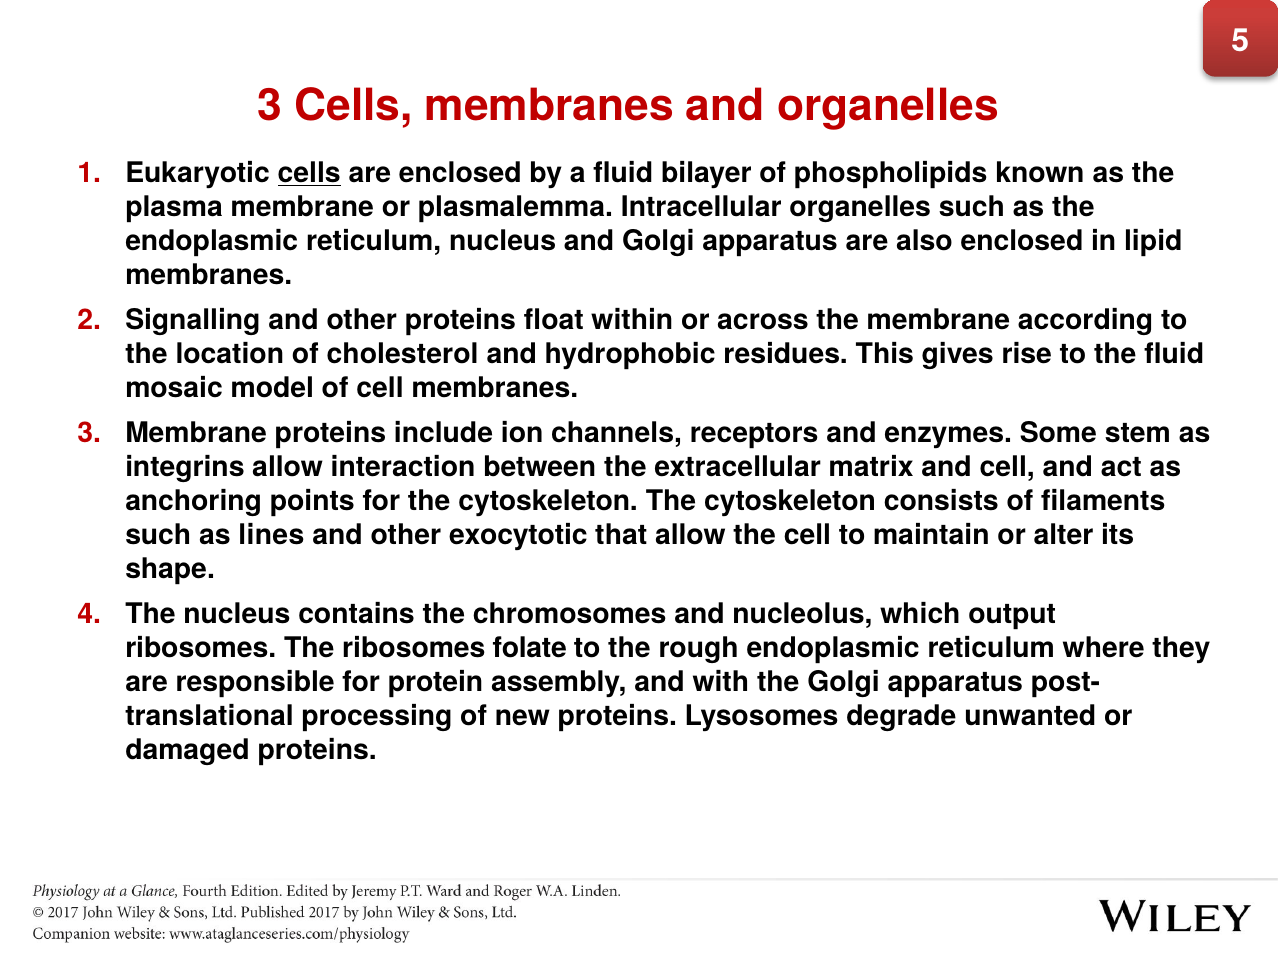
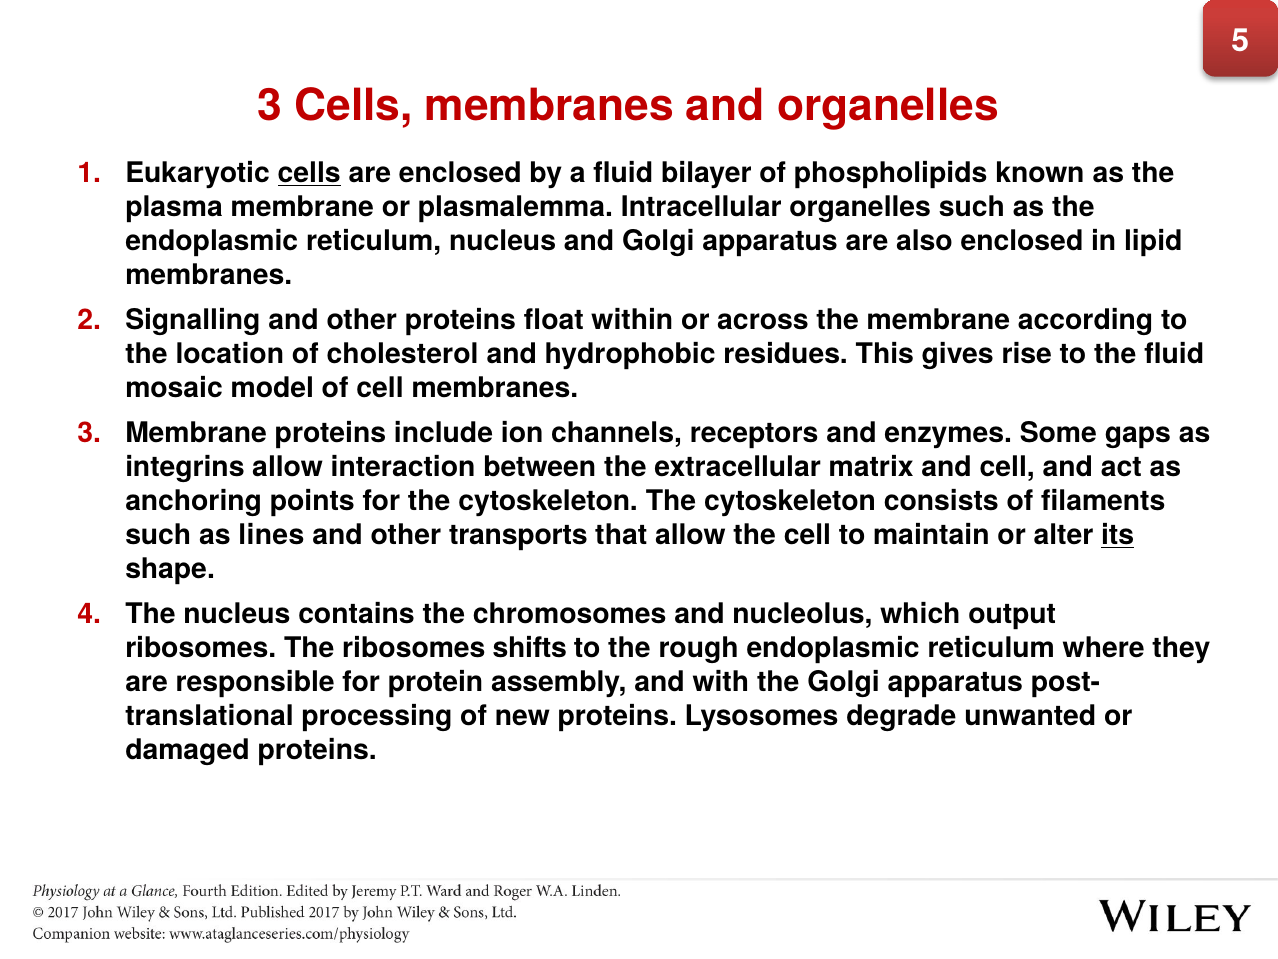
stem: stem -> gaps (1138, 433)
exocytotic: exocytotic -> transports (518, 535)
its underline: none -> present (1118, 535)
folate: folate -> shifts (530, 648)
